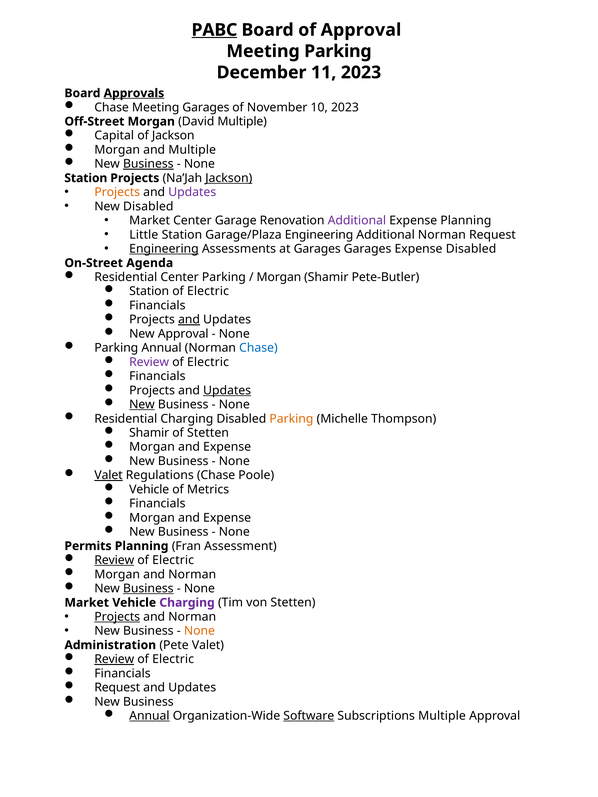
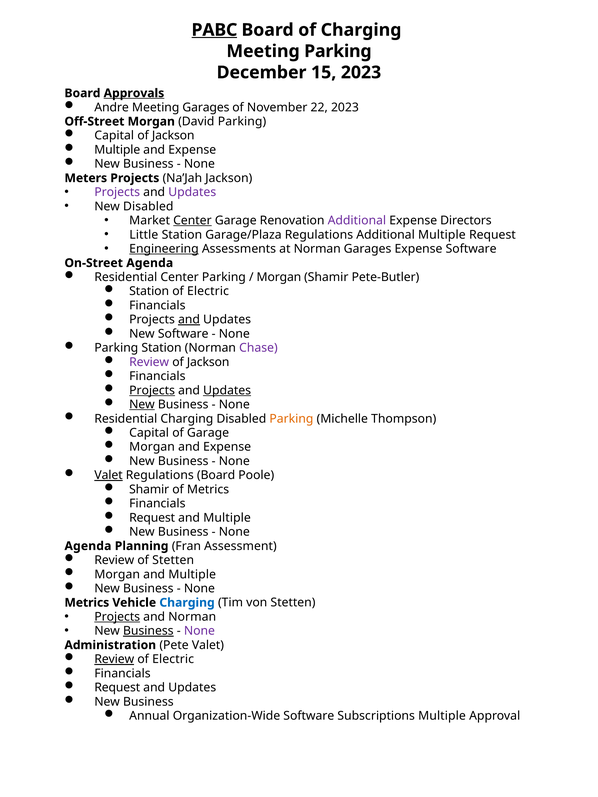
of Approval: Approval -> Charging (361, 30)
11: 11 -> 15 (324, 72)
Chase: Chase -> Andre (112, 107)
10: 10 -> 22 (319, 107)
David Multiple: Multiple -> Parking (242, 122)
Morgan: Morgan -> Multiple (117, 150)
Multiple: Multiple -> Expense (192, 150)
Business underline: present -> none (148, 164)
Station: Station -> Meters (86, 178)
Jackson underline: present -> none (229, 178)
Projects colour: orange -> purple (117, 192)
Center underline: none -> present (192, 221)
Expense Planning: Planning -> Directors (466, 221)
Garage/Plaza Engineering: Engineering -> Regulations (319, 235)
Additional Norman: Norman -> Multiple (442, 235)
at Garages: Garages -> Norman (317, 249)
Expense Disabled: Disabled -> Software (471, 249)
New Approval: Approval -> Software (183, 334)
Parking Annual: Annual -> Station (162, 348)
Chase colour: blue -> purple (258, 348)
Electric: Electric -> Jackson (208, 362)
Projects underline: none -> present (152, 391)
Shamir: Shamir -> Capital (149, 433)
of Stetten: Stetten -> Garage (208, 433)
Regulations Chase: Chase -> Board (216, 475)
Vehicle: Vehicle -> Shamir (149, 490)
Morgan: Morgan -> Request (152, 518)
Expense: Expense -> Multiple (227, 518)
Permits: Permits -> Agenda (88, 546)
Review underline: present -> none (114, 560)
Electric: Electric -> Stetten (173, 560)
Norman: Norman -> Multiple (192, 575)
Business underline: present -> none (148, 589)
Market: Market -> Metrics (87, 603)
Charging colour: purple -> blue (187, 603)
Business underline: none -> present (148, 631)
None colour: orange -> purple (199, 631)
Annual underline: present -> none (149, 716)
Software underline: present -> none (309, 716)
